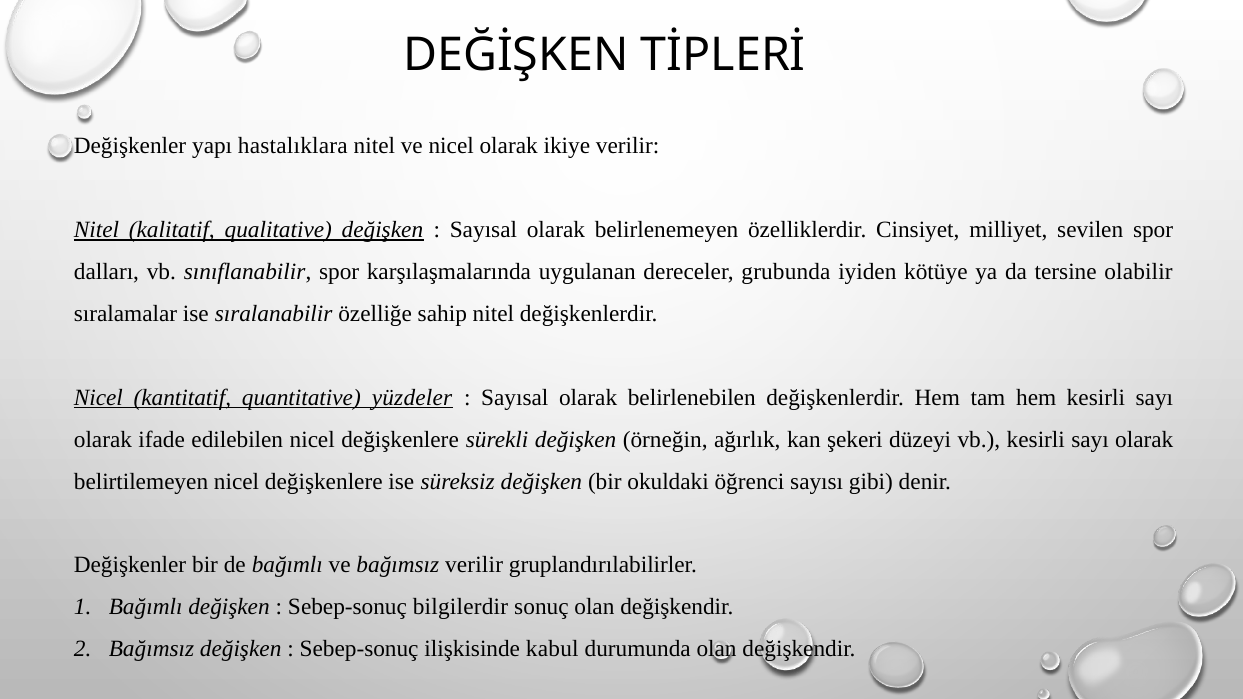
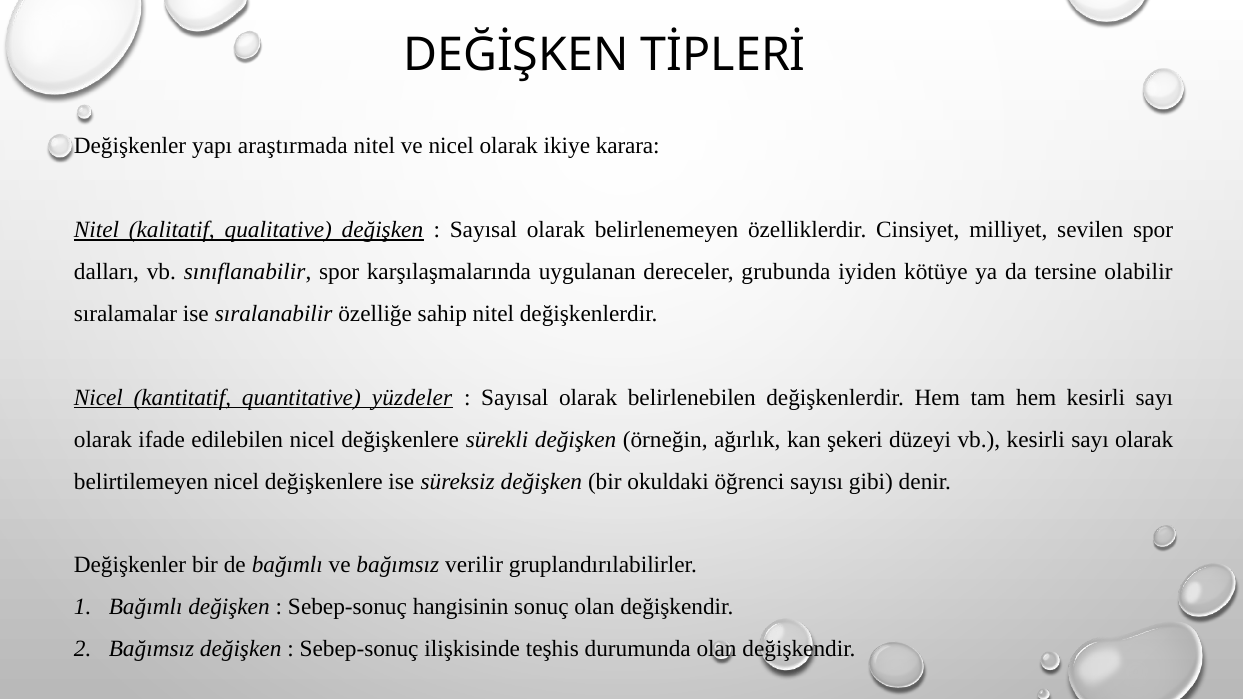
hastalıklara: hastalıklara -> araştırmada (293, 146)
ikiye verilir: verilir -> karara (628, 146)
bilgilerdir: bilgilerdir -> hangisinin (461, 607)
kabul: kabul -> teşhis (552, 649)
